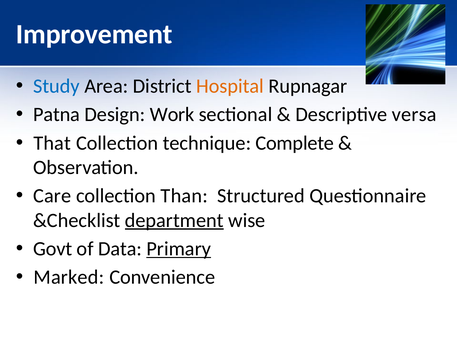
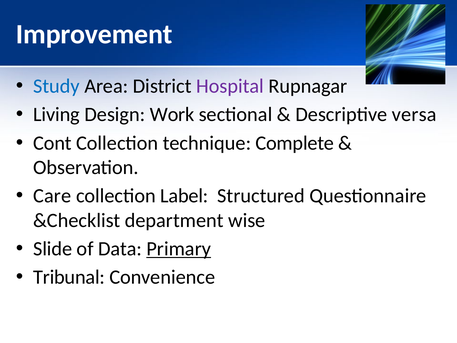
Hospital colour: orange -> purple (230, 86)
Patna: Patna -> Living (57, 115)
That: That -> Cont (52, 143)
Than: Than -> Label (184, 196)
department underline: present -> none (174, 220)
Govt: Govt -> Slide (53, 249)
Marked: Marked -> Tribunal (69, 277)
